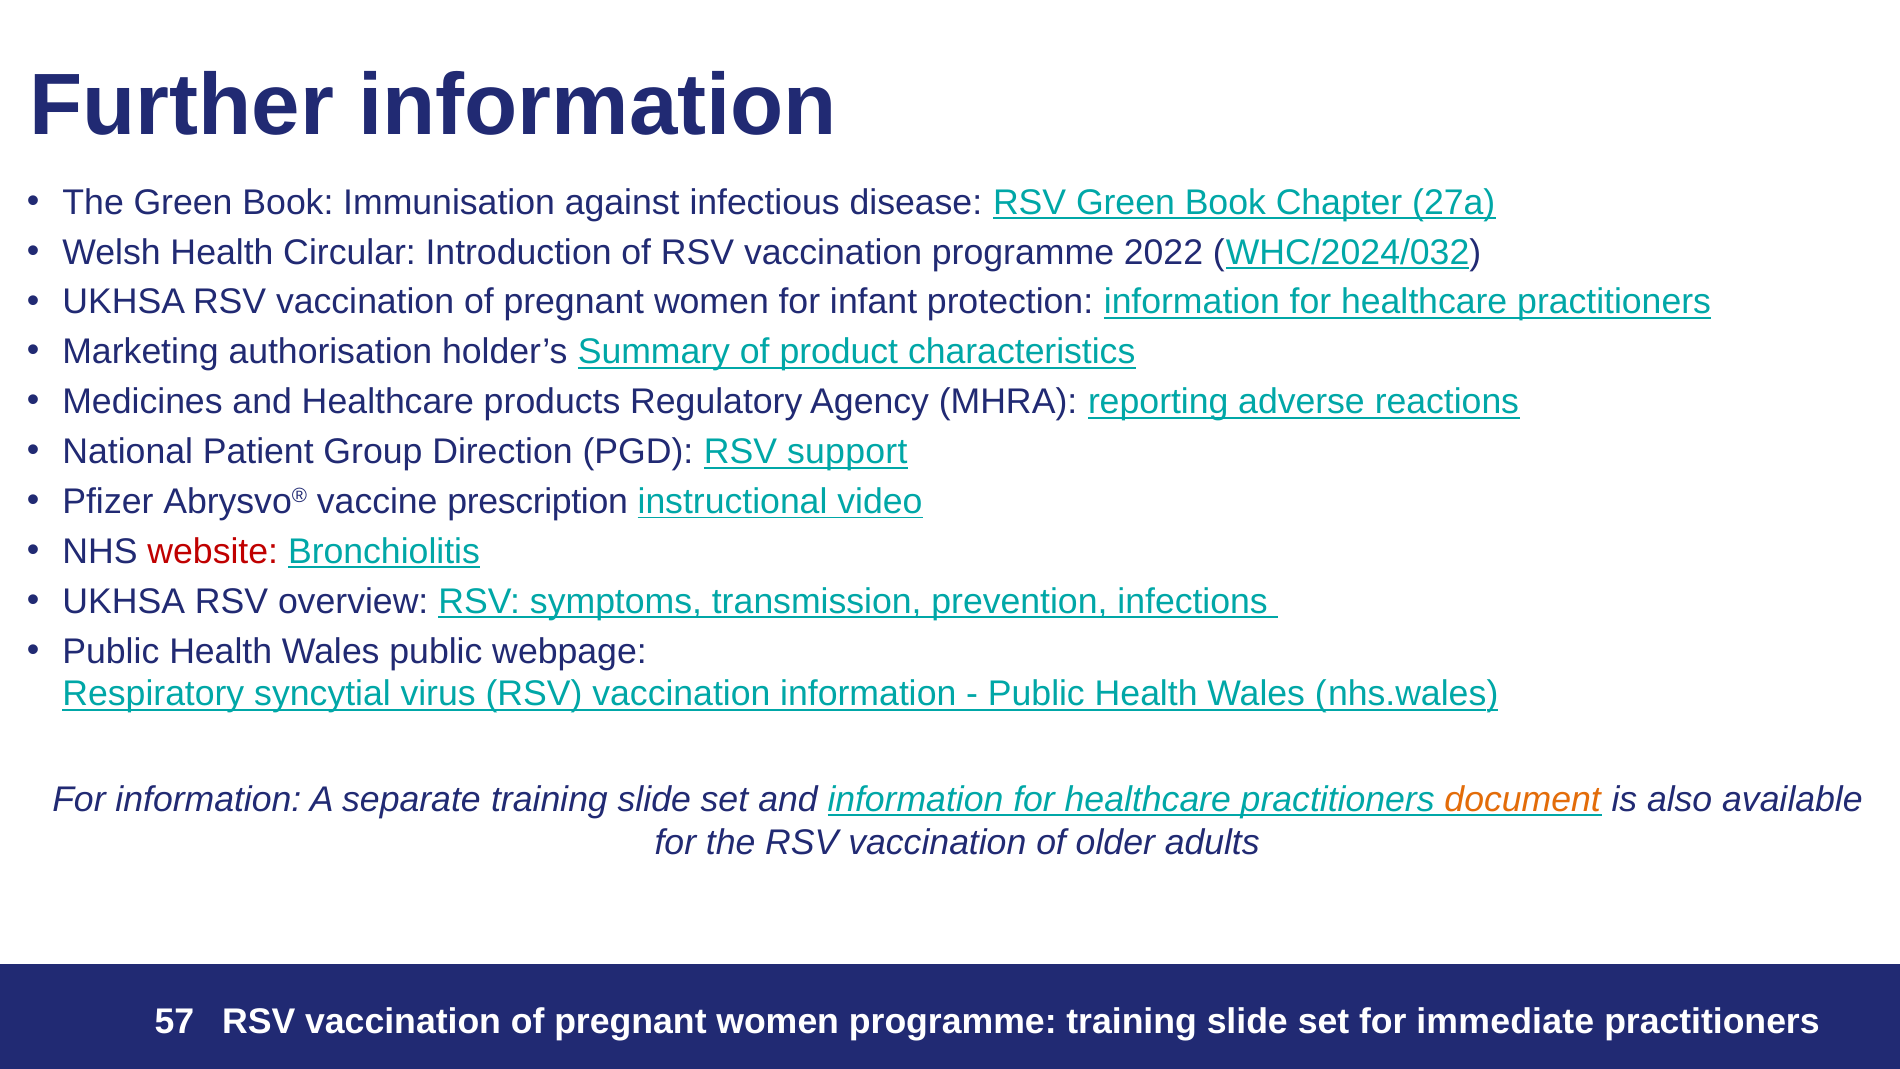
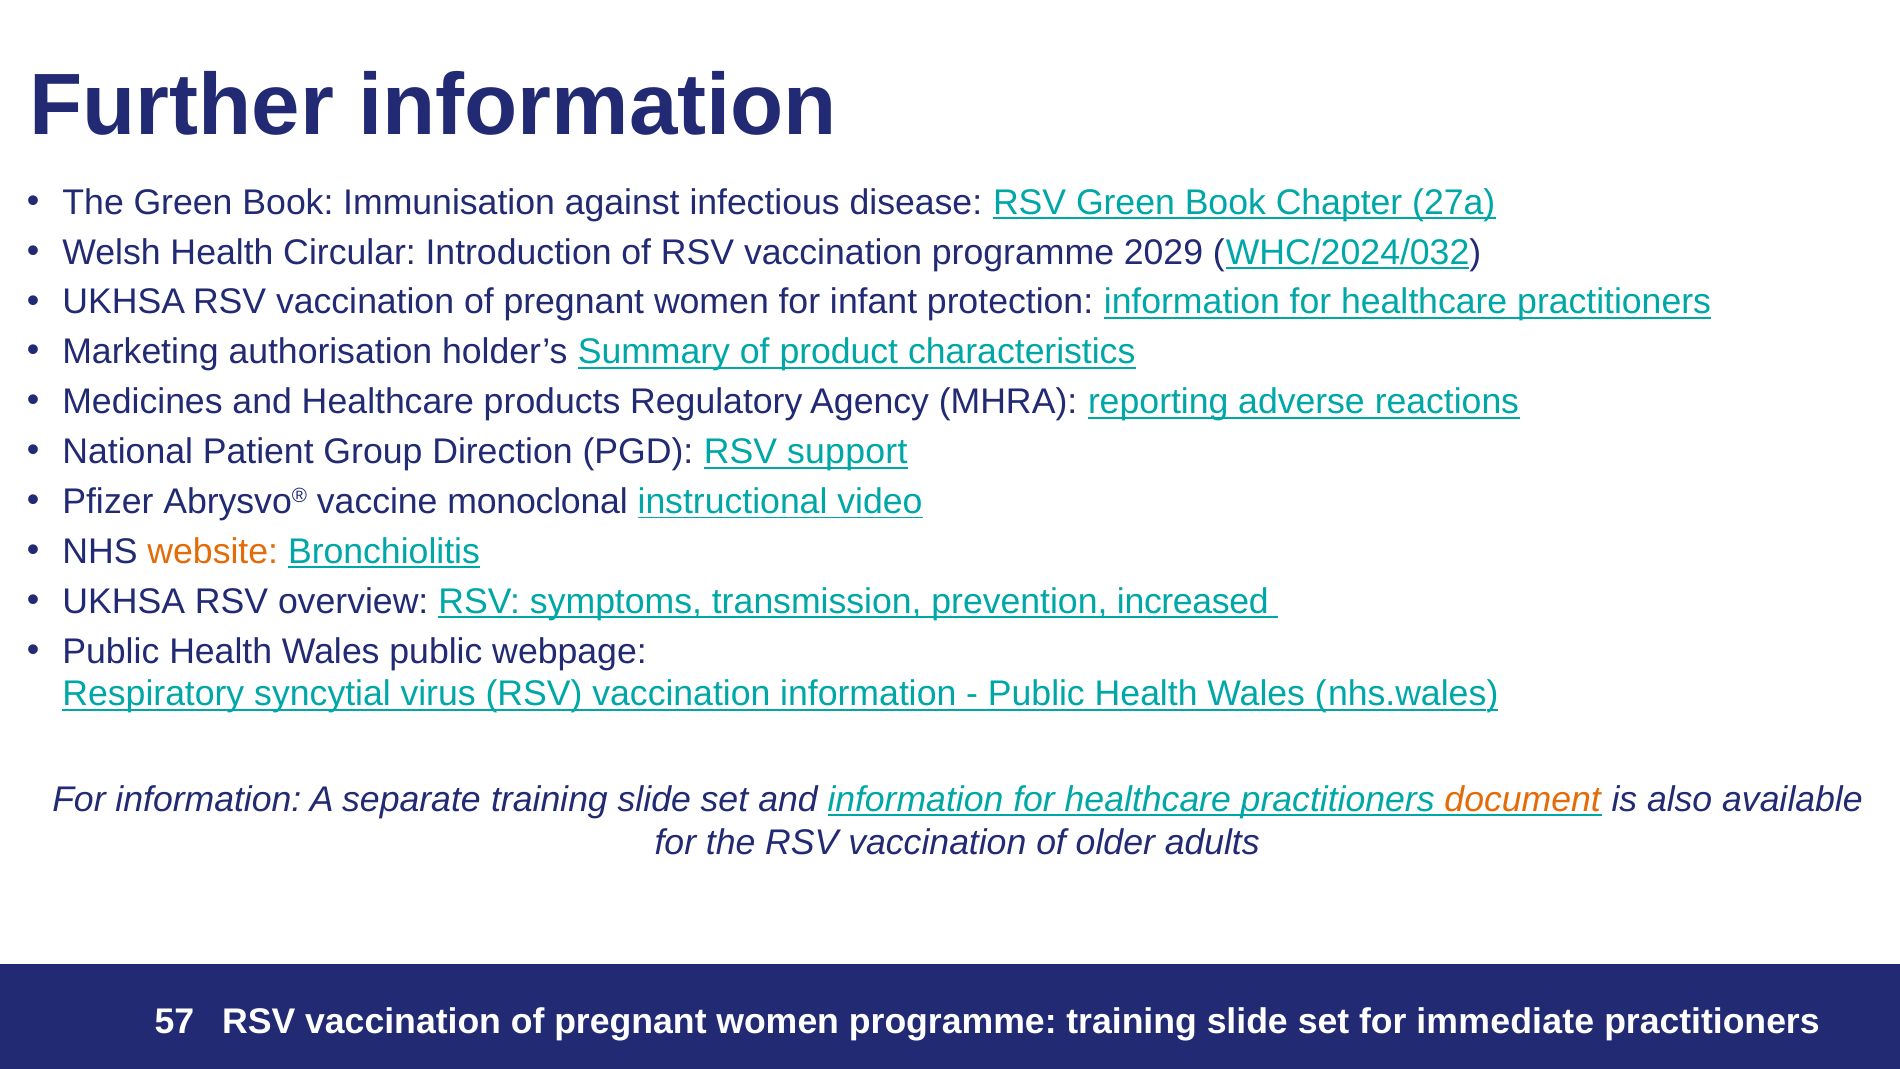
2022: 2022 -> 2029 (1164, 252)
prescription: prescription -> monoclonal (538, 502)
website colour: red -> orange (213, 552)
infections: infections -> increased (1193, 601)
